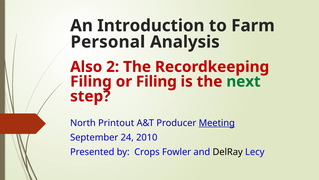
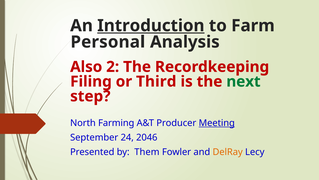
Introduction underline: none -> present (151, 26)
or Filing: Filing -> Third (156, 81)
Printout: Printout -> Farming (116, 123)
2010: 2010 -> 2046 (147, 137)
Crops: Crops -> Them (147, 152)
DelRay colour: black -> orange (228, 152)
